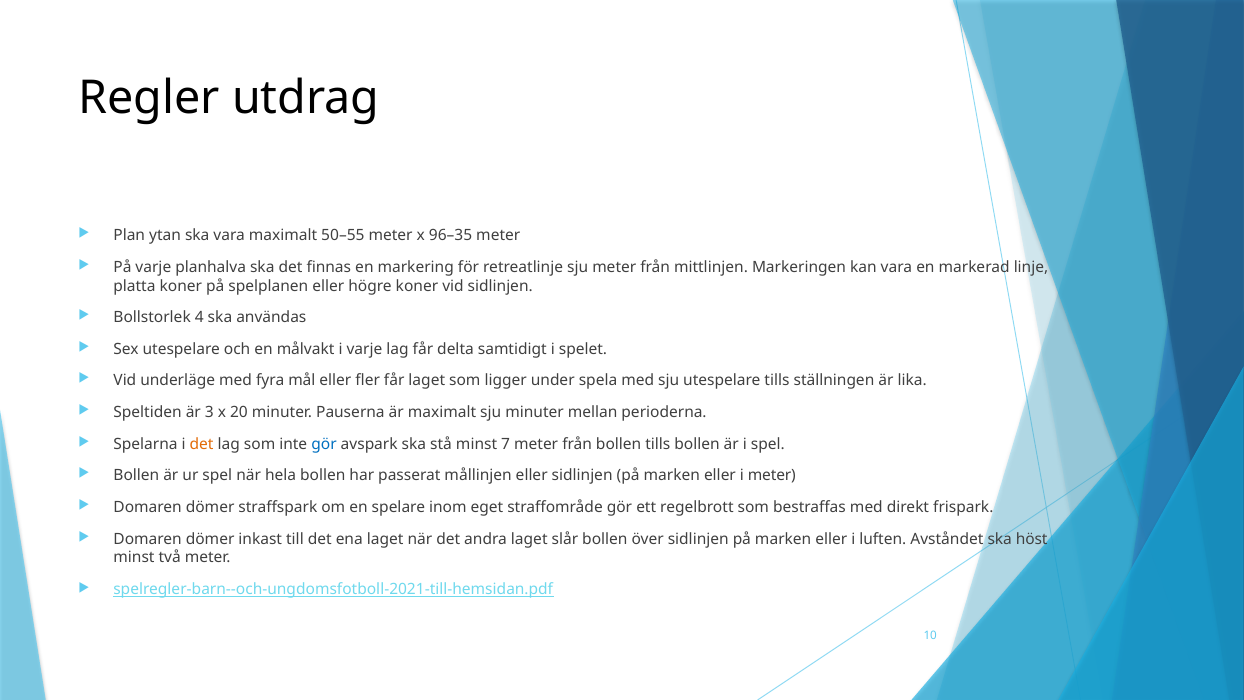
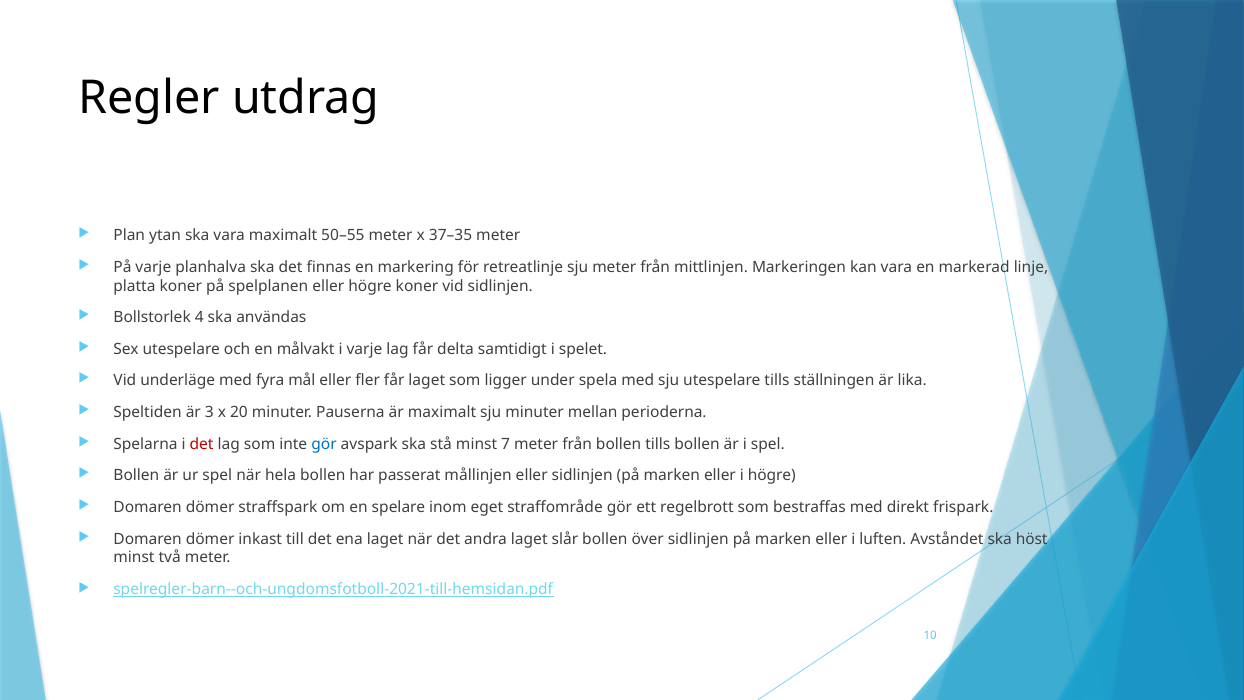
96–35: 96–35 -> 37–35 (451, 236)
det colour: orange -> red (202, 444)
i meter: meter -> högre (772, 476)
